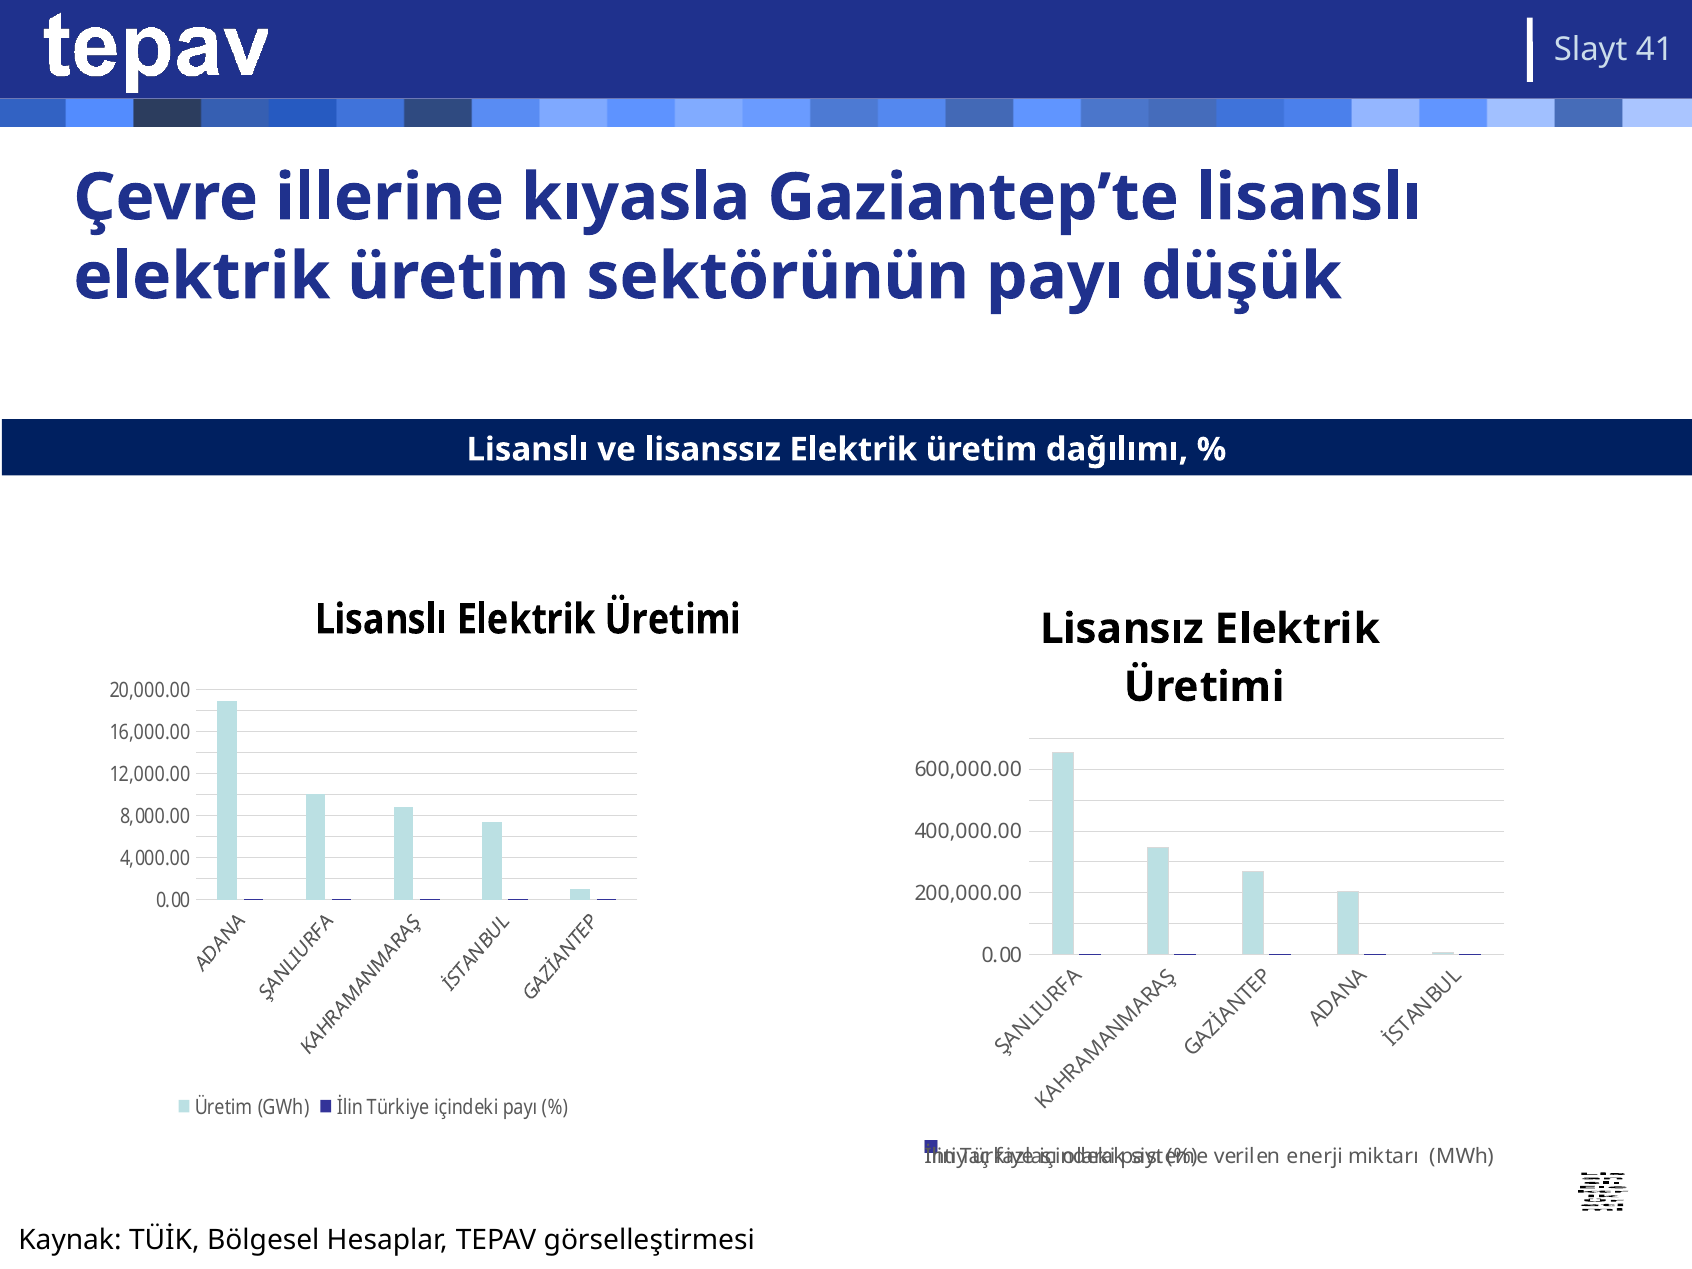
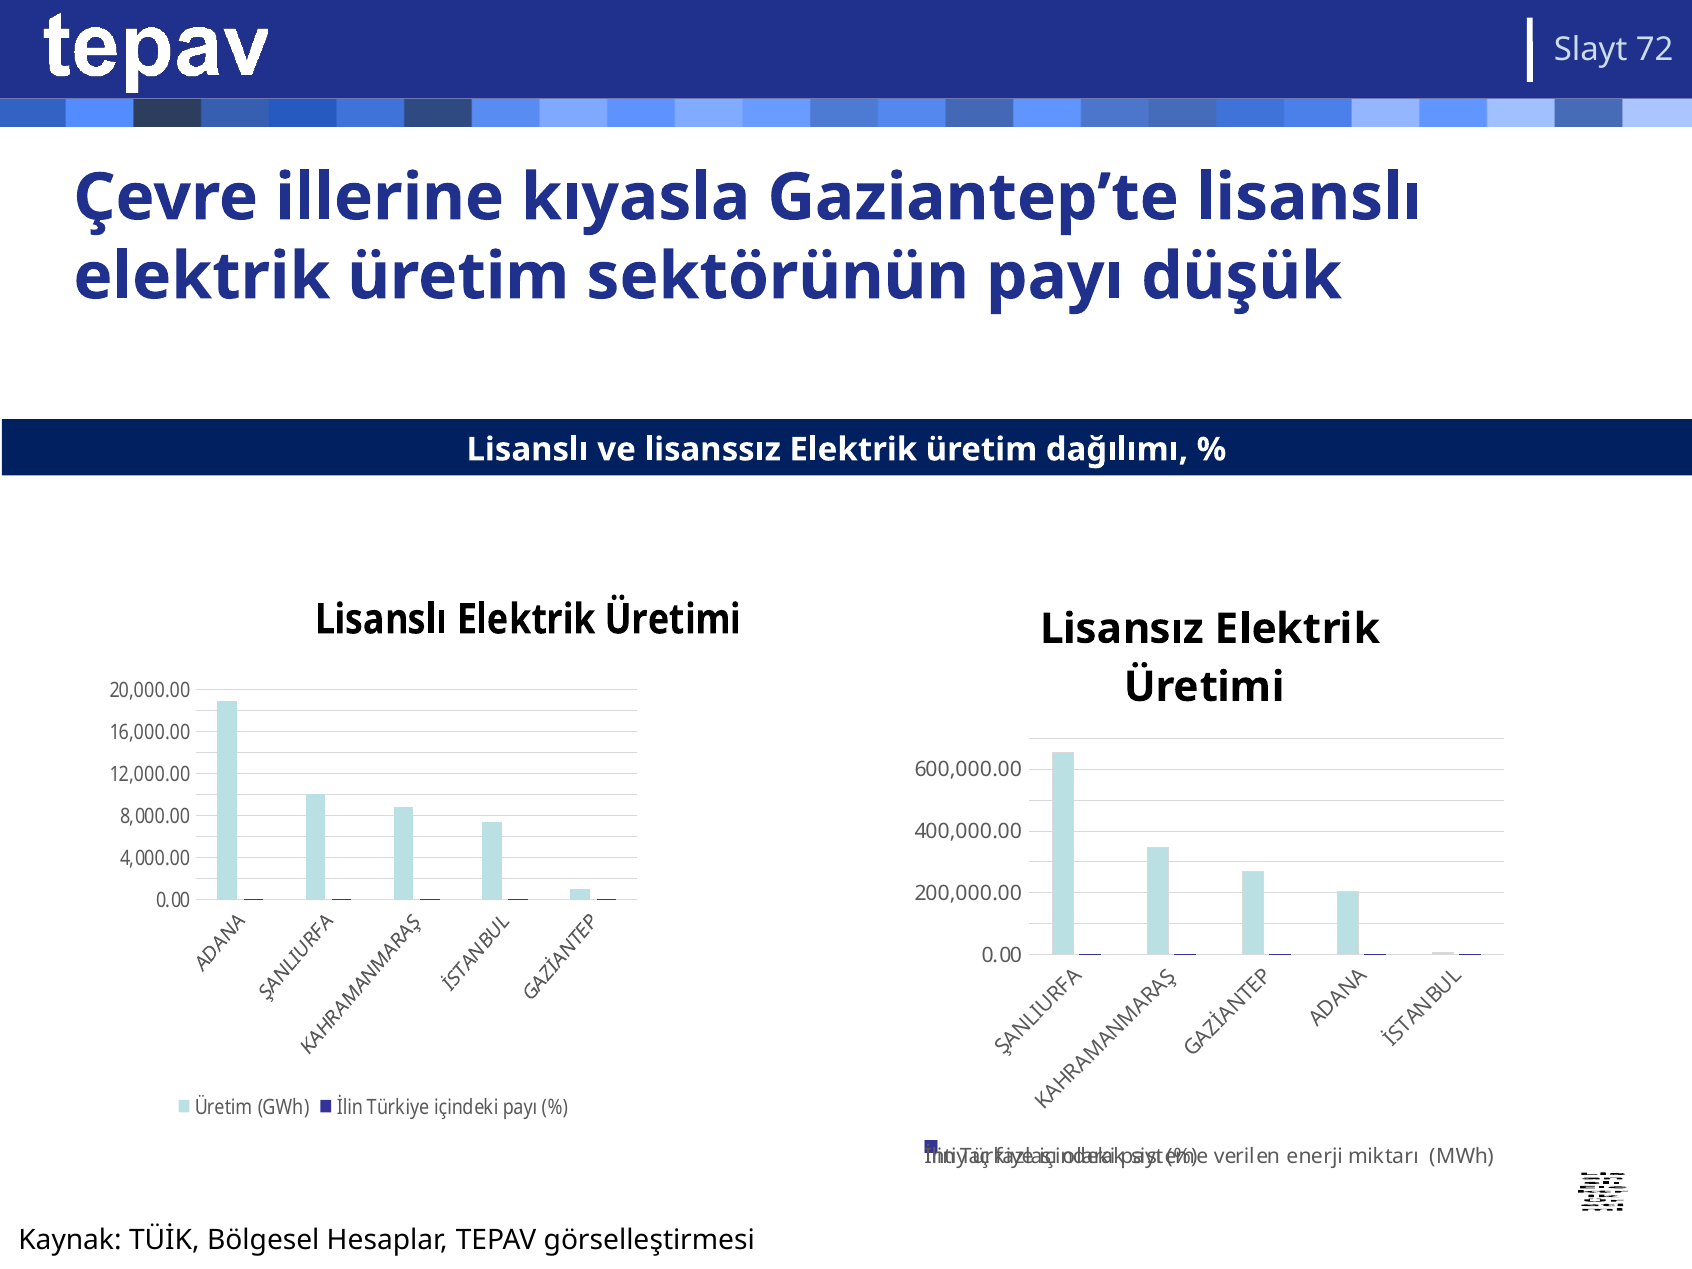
41: 41 -> 72 (1655, 49)
